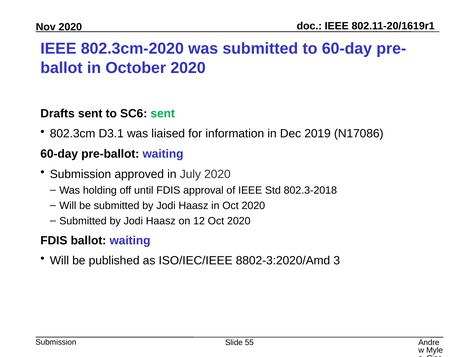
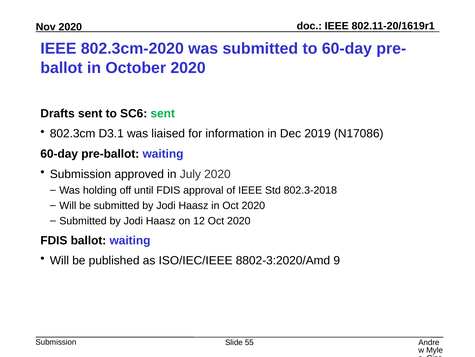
3: 3 -> 9 (337, 260)
